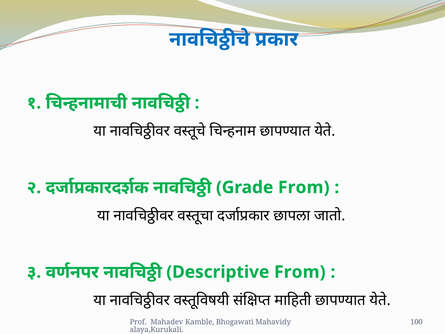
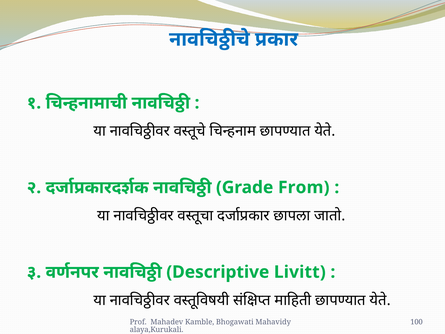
Descriptive From: From -> Livitt (300, 272)
